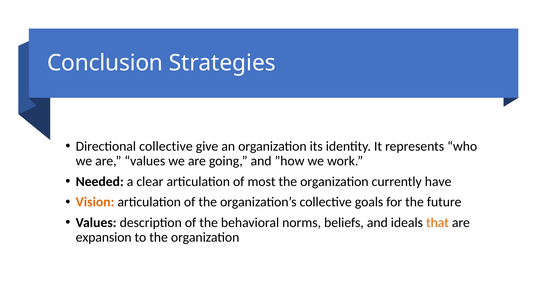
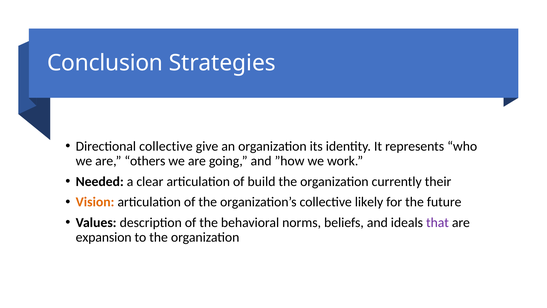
are values: values -> others (145, 161)
most: most -> build (261, 181)
have: have -> their (438, 181)
goals: goals -> likely (369, 202)
that colour: orange -> purple (437, 222)
